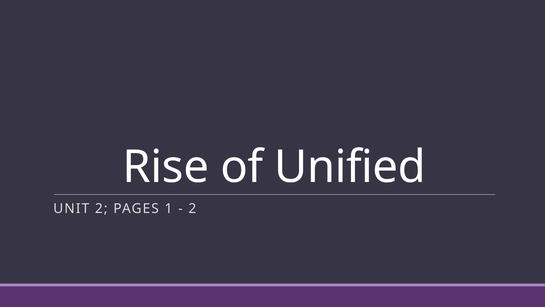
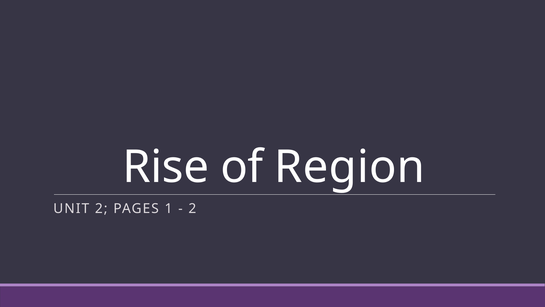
Unified: Unified -> Region (350, 167)
